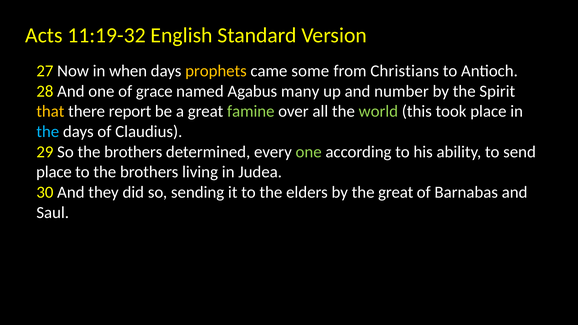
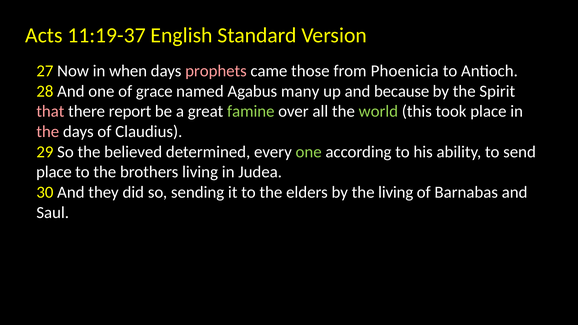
11:19-32: 11:19-32 -> 11:19-37 (107, 35)
prophets colour: yellow -> pink (216, 71)
some: some -> those (310, 71)
Christians: Christians -> Phoenicia (405, 71)
number: number -> because (402, 91)
that colour: yellow -> pink (50, 111)
the colour: light blue -> pink (48, 132)
So the brothers: brothers -> believed (133, 152)
the great: great -> living (396, 192)
